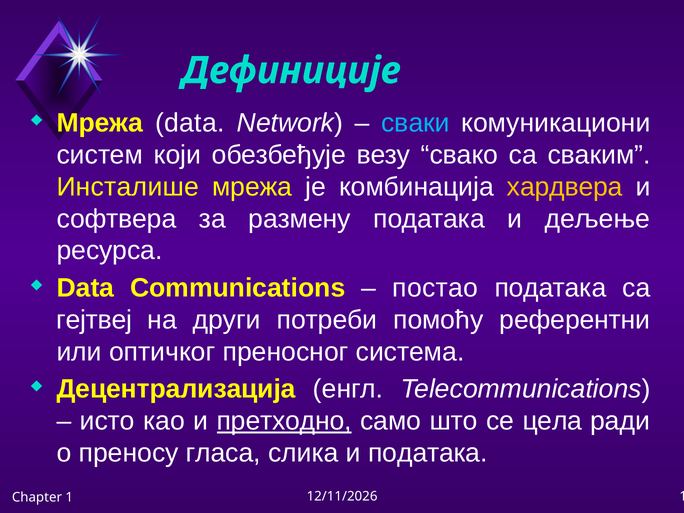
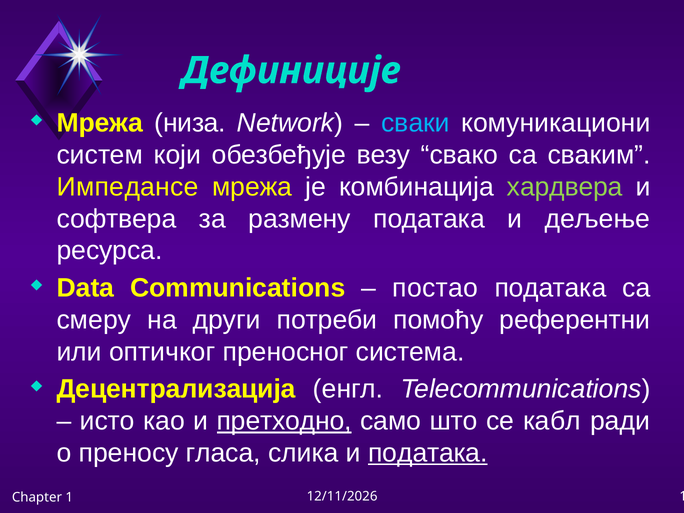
Мрежа data: data -> низа (190, 123)
Инсталише: Инсталише -> Импедансе (128, 187)
хардвера colour: yellow -> light green (565, 187)
геjтвеј: геjтвеј -> смеру (94, 320)
цела: цела -> кабл (552, 421)
података underline: none -> present (428, 453)
